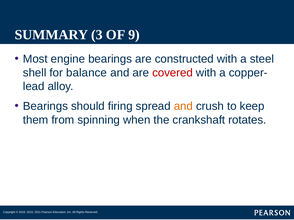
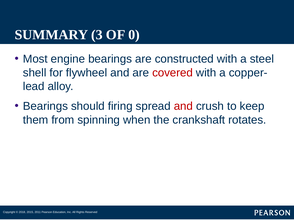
9: 9 -> 0 (134, 35)
balance: balance -> flywheel (87, 73)
and colour: orange -> red (183, 106)
